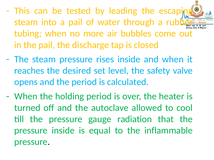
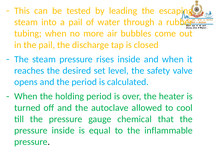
radiation: radiation -> chemical (135, 119)
